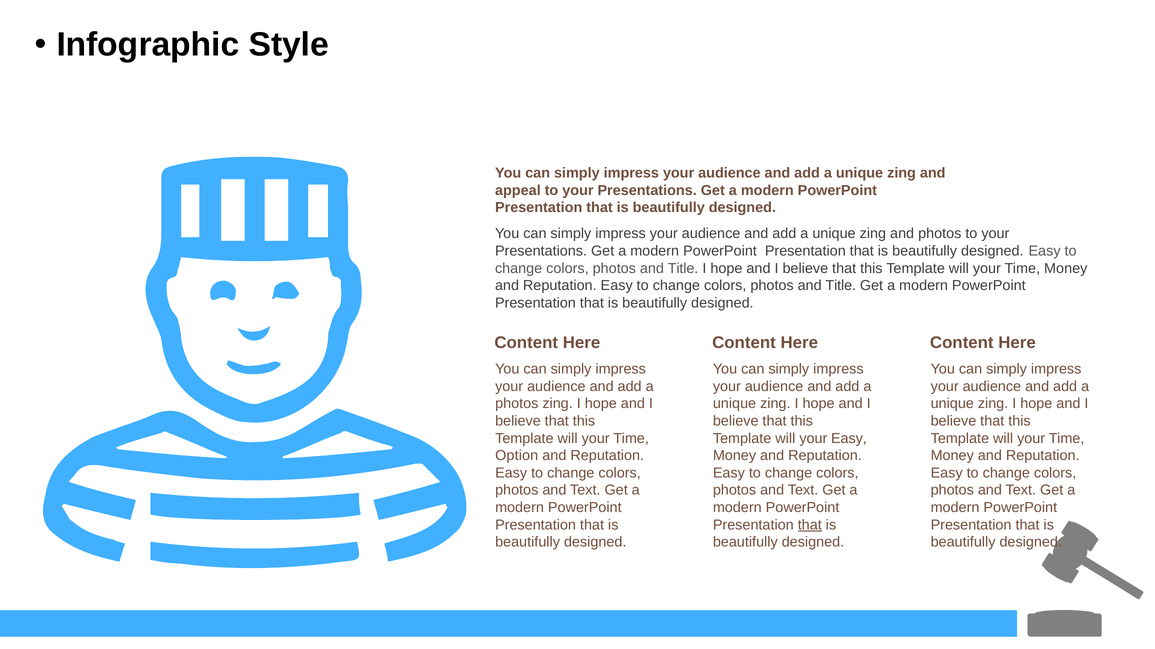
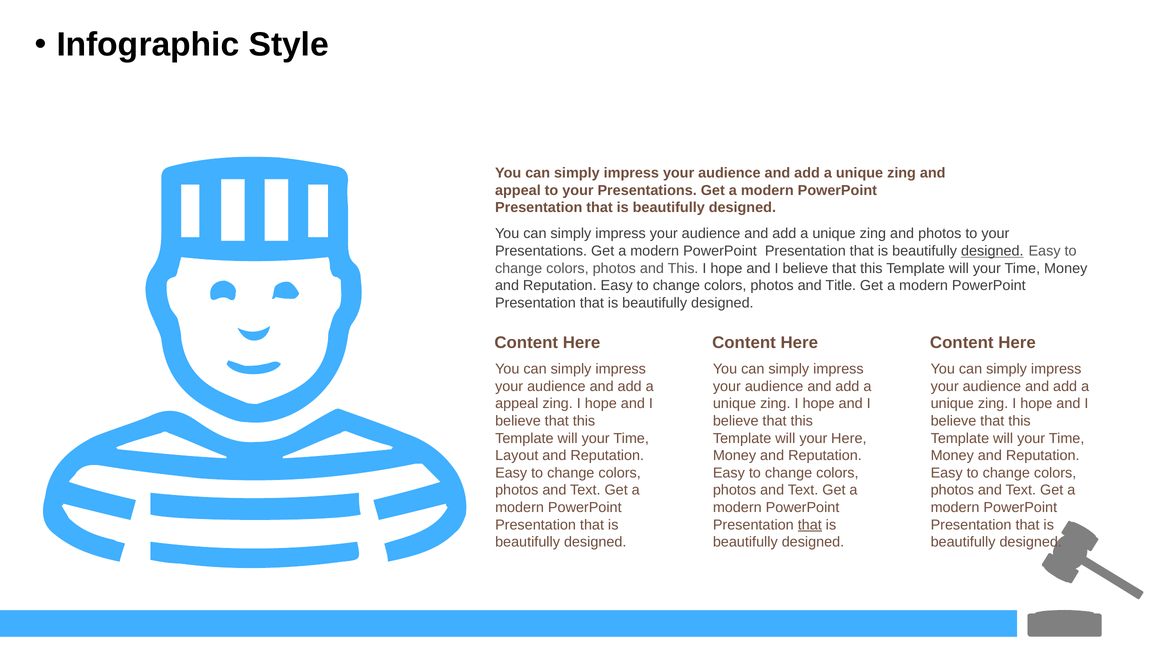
designed underline: none -> present (992, 251)
Title: Title -> This (683, 269)
photos: photos -> appeal (517, 404)
your Easy: Easy -> Here (849, 439)
Option: Option -> Layout (517, 456)
